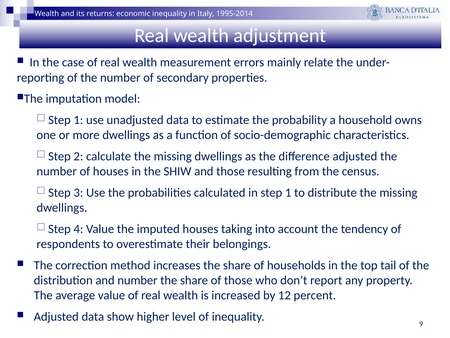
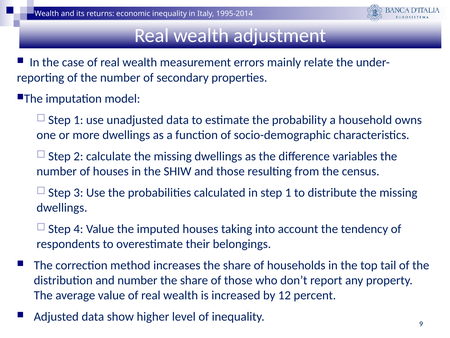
difference adjusted: adjusted -> variables (355, 156)
